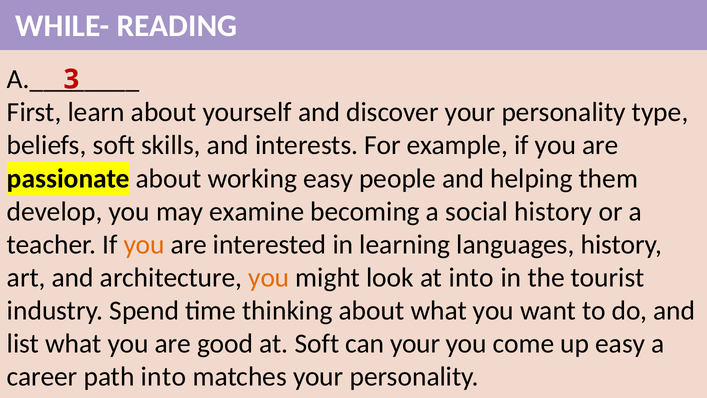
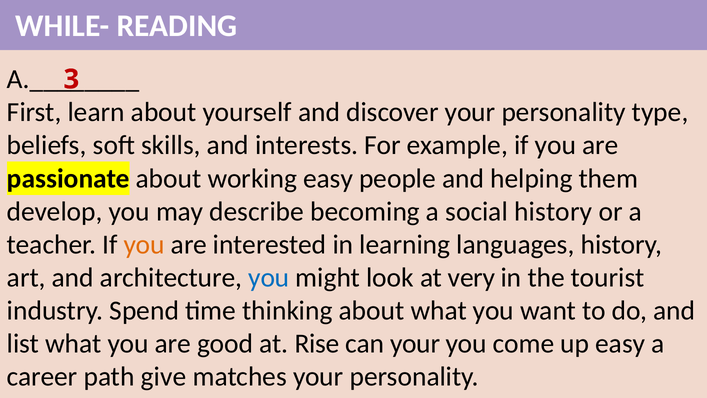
examine: examine -> describe (257, 211)
you colour: orange -> blue (269, 277)
at into: into -> very (472, 277)
at Soft: Soft -> Rise (317, 343)
path into: into -> give (164, 376)
